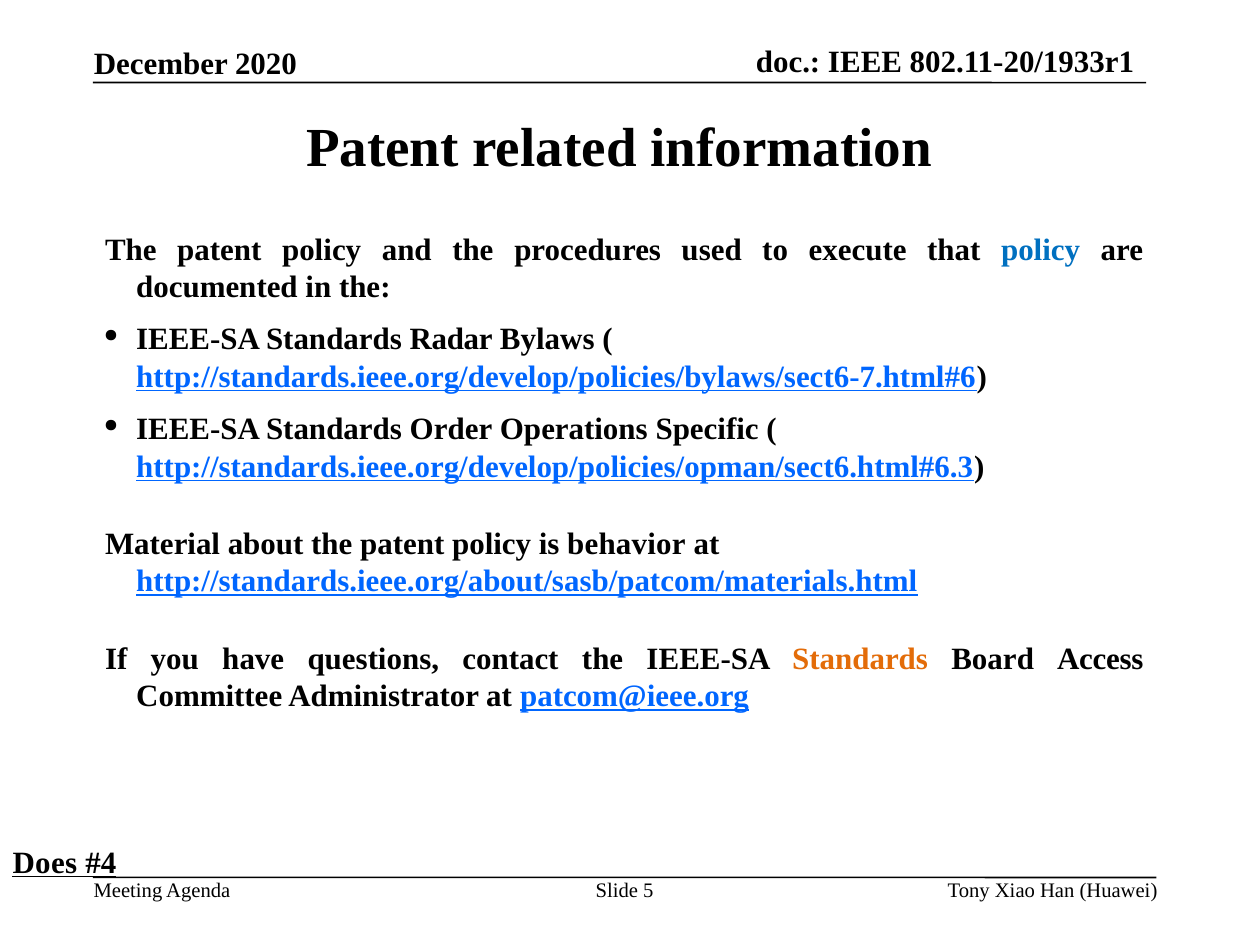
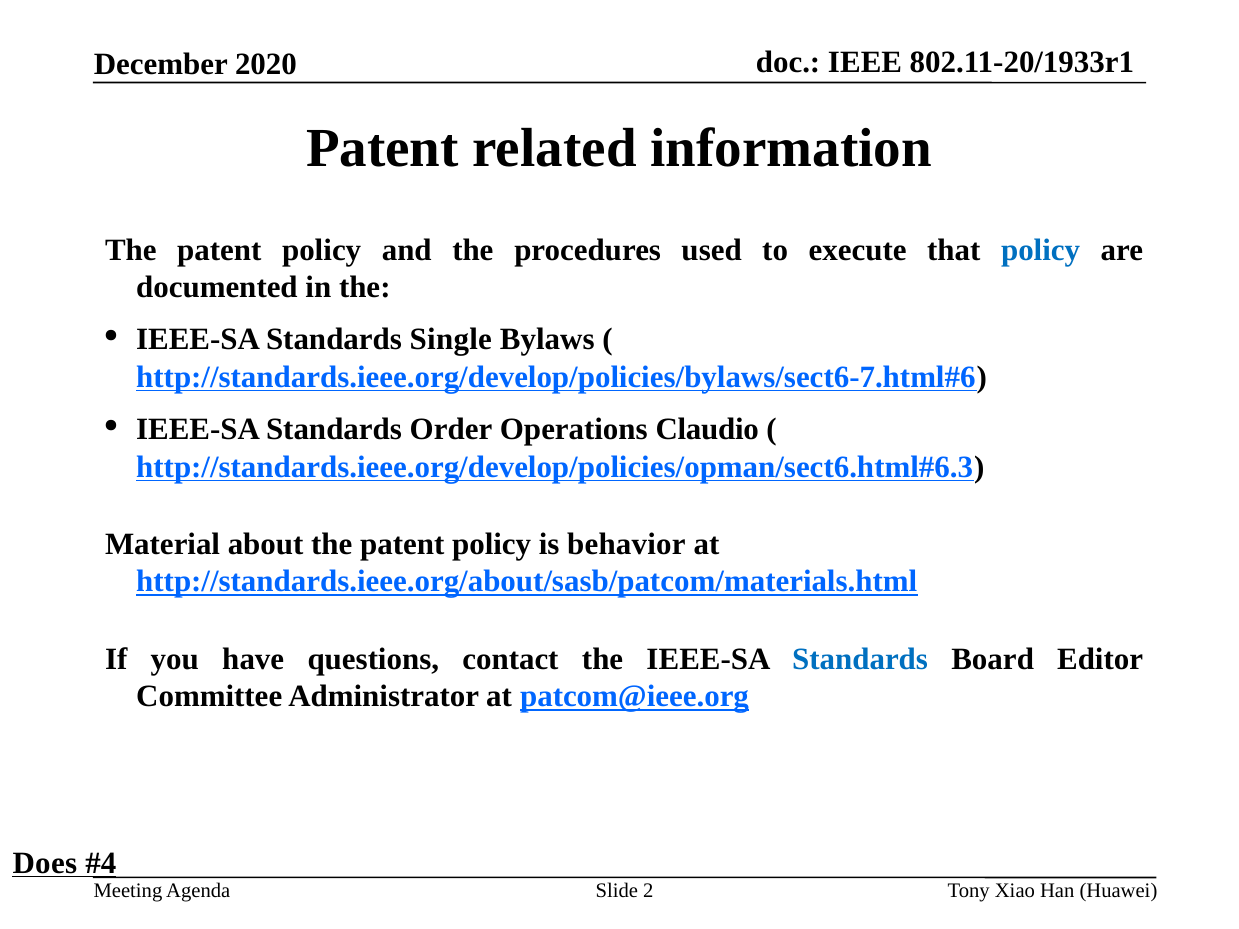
Radar: Radar -> Single (451, 340)
Specific: Specific -> Claudio (707, 430)
Standards colour: orange -> blue (860, 659)
Access: Access -> Editor (1100, 659)
5: 5 -> 2 (648, 891)
